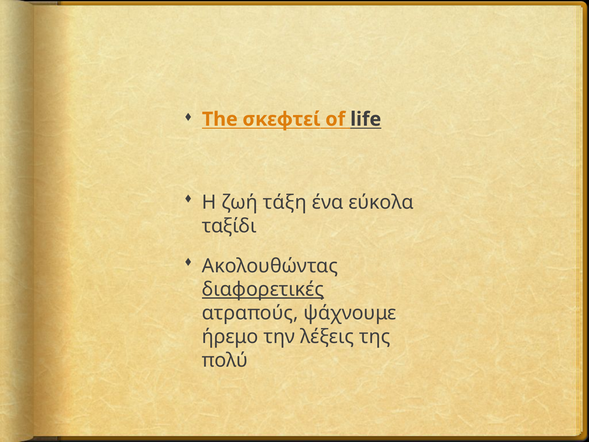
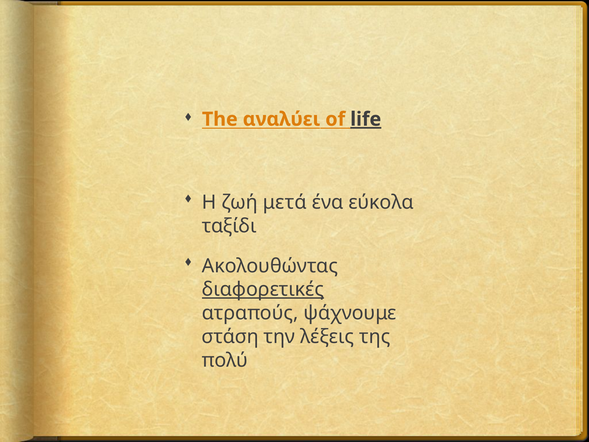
σκεφτεί: σκεφτεί -> αναλύει (282, 119)
life underline: none -> present (366, 119)
τάξη: τάξη -> μετά (285, 202)
ήρεμο: ήρεμο -> στάση (230, 336)
